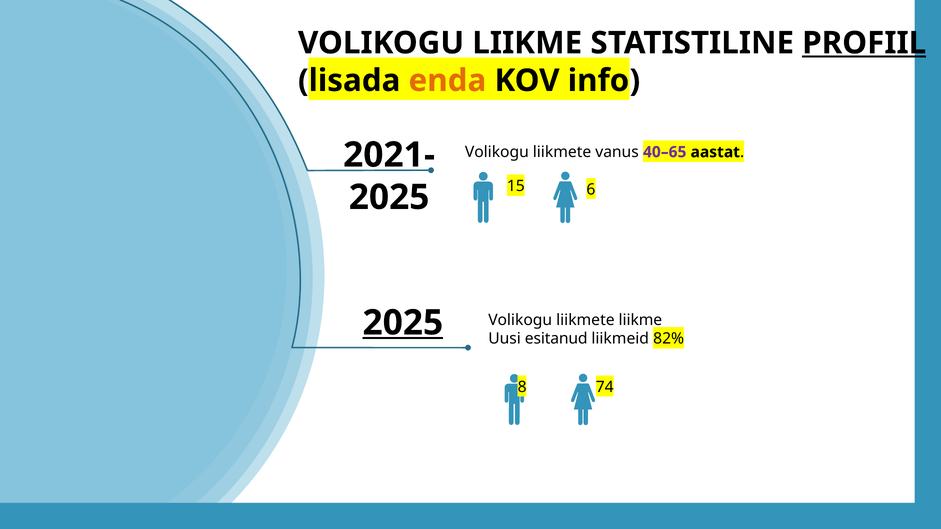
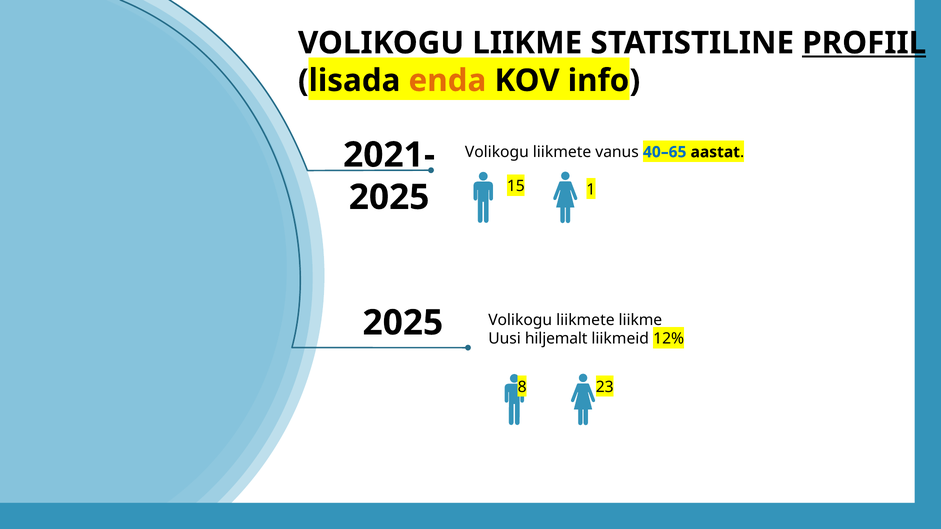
40–65 colour: purple -> blue (665, 152)
6: 6 -> 1 (591, 189)
2025 underline: present -> none (403, 323)
esitanud: esitanud -> hiljemalt (556, 339)
82%: 82% -> 12% (669, 339)
74: 74 -> 23 (605, 387)
